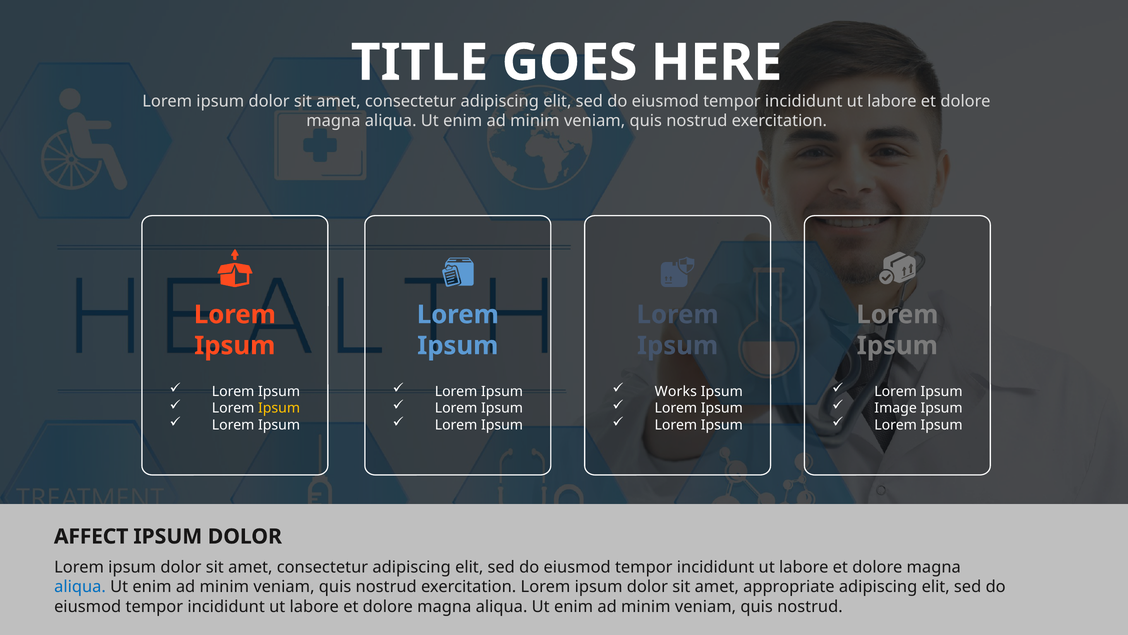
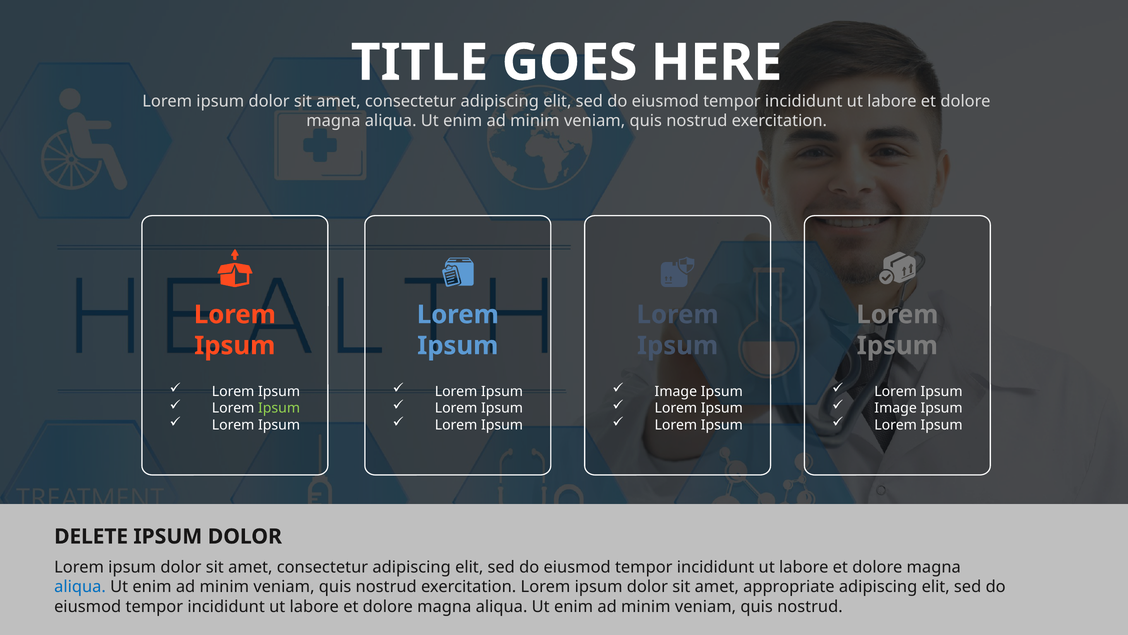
Works: Works -> Image (676, 391)
Ipsum colour: yellow -> light green (279, 408)
AFFECT: AFFECT -> DELETE (91, 536)
